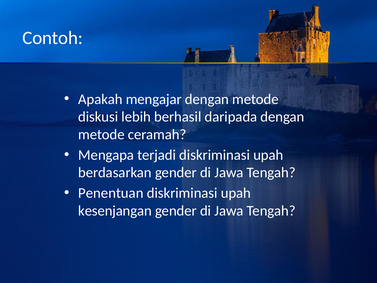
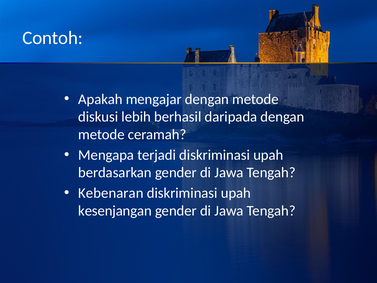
Penentuan: Penentuan -> Kebenaran (111, 193)
